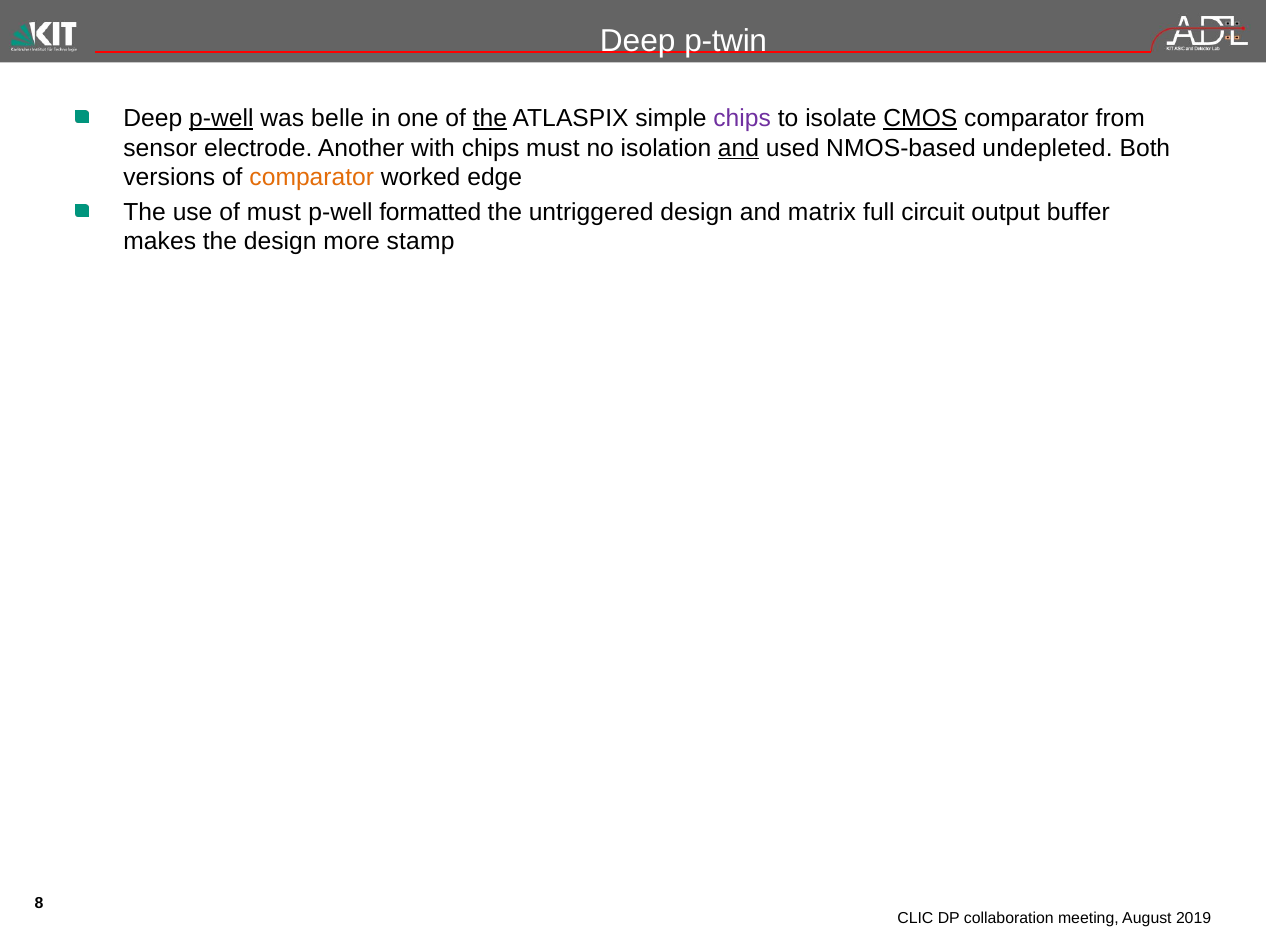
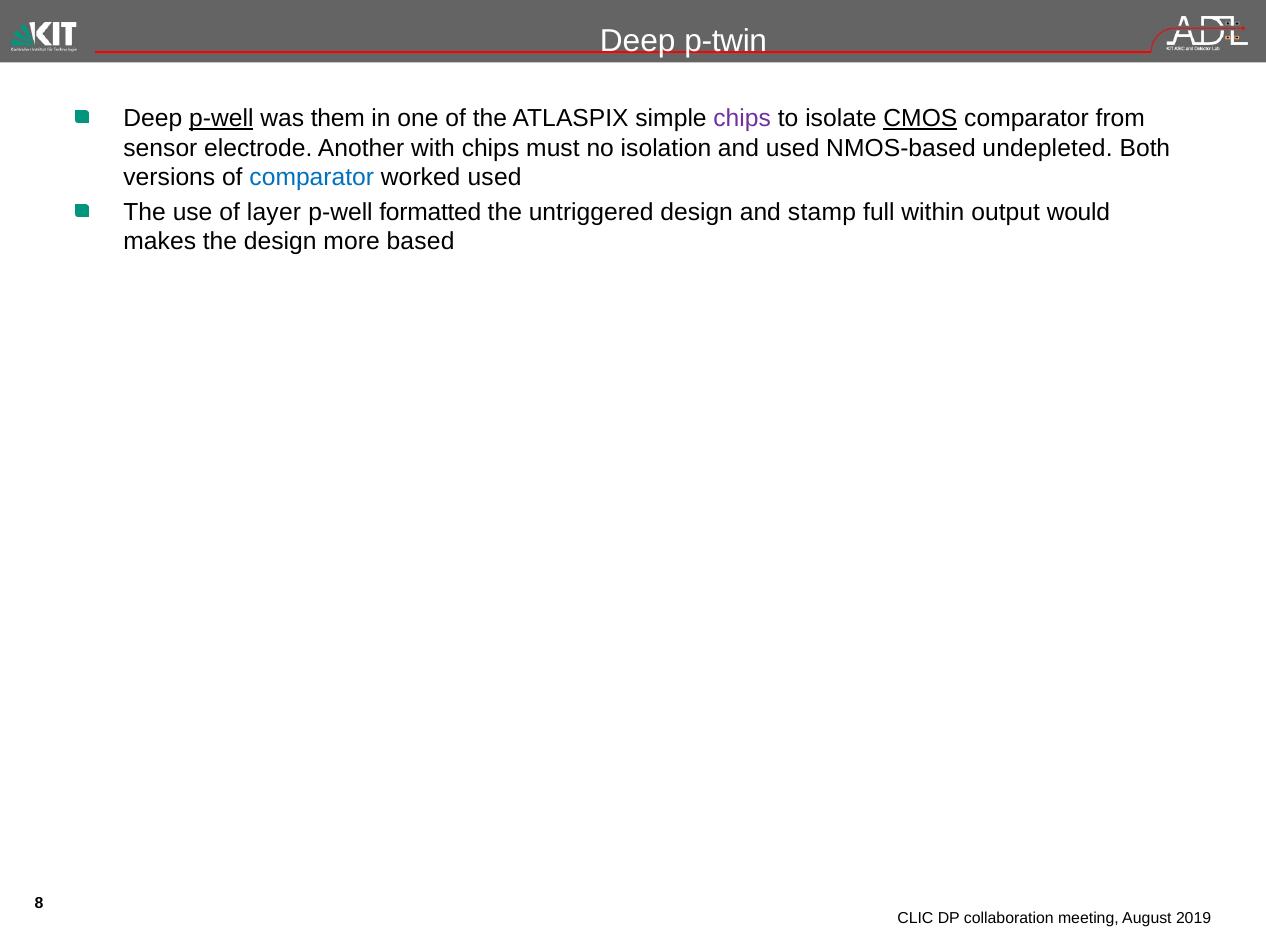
belle: belle -> them (338, 119)
the underline: present -> none (490, 119)
and underline: present -> none (738, 148)
comparator colour: orange -> blue (312, 178)
worked edge: edge -> used (495, 178)
of must: must -> layer (274, 212)
matrix: matrix -> stamp (822, 212)
circuit: circuit -> within (933, 212)
buffer: buffer -> would (1078, 212)
stamp: stamp -> based (421, 242)
